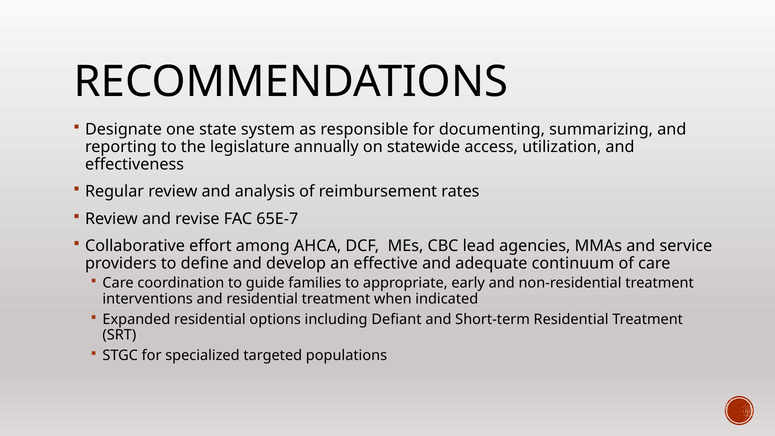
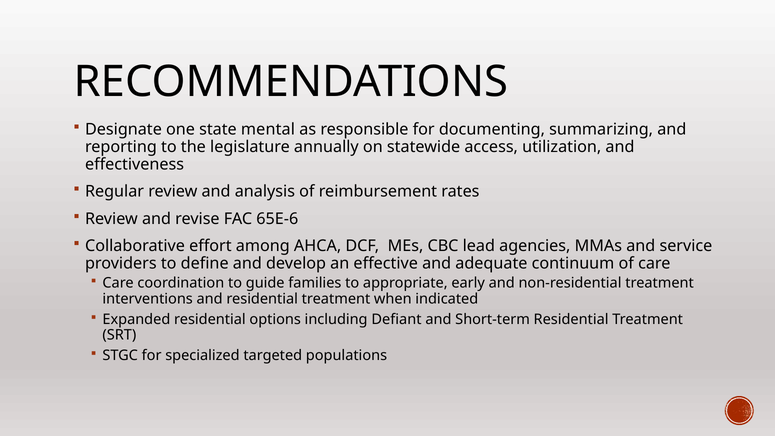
system: system -> mental (268, 130)
65E-7: 65E-7 -> 65E-6 (277, 219)
